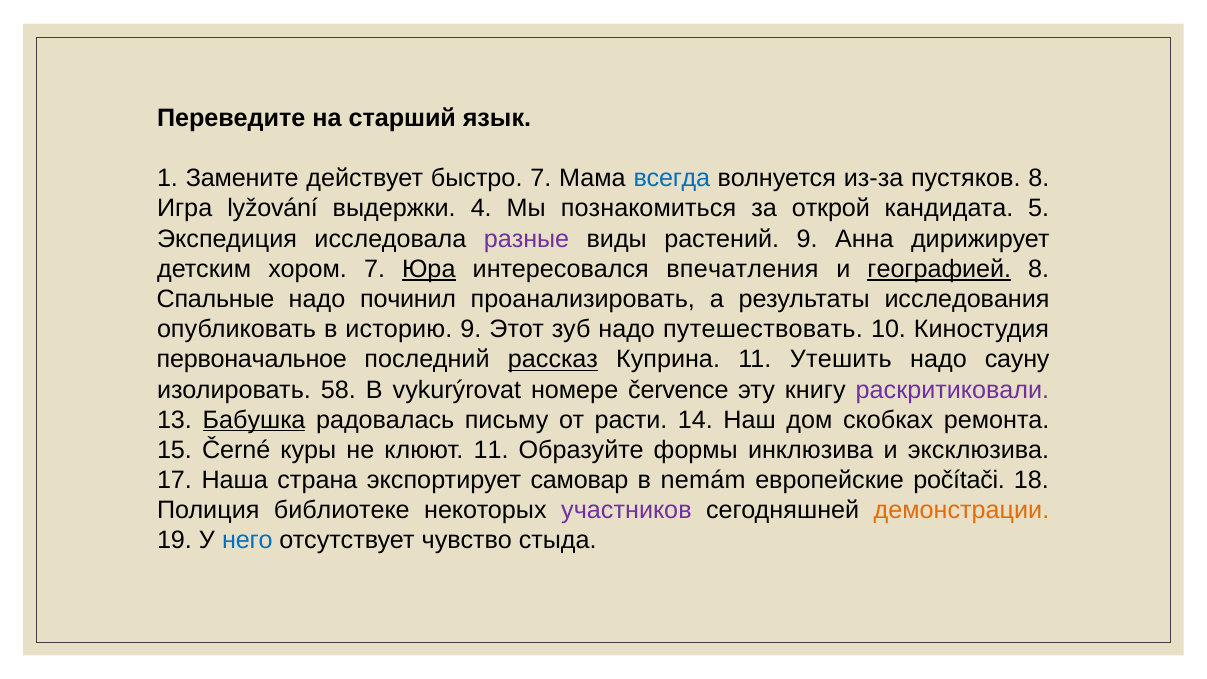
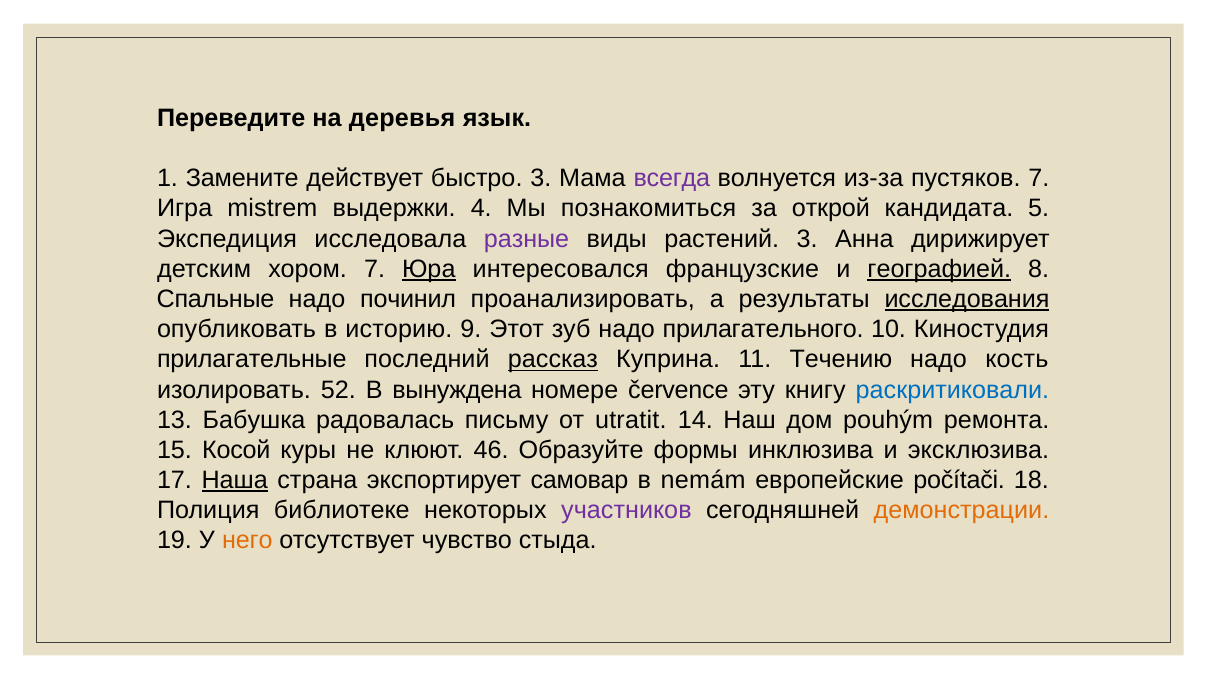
старший: старший -> деревья (402, 118)
быстро 7: 7 -> 3 (541, 178)
всегда colour: blue -> purple (672, 178)
пустяков 8: 8 -> 7 (1039, 178)
lyžování: lyžování -> mistrem (272, 209)
растений 9: 9 -> 3 (807, 239)
впечатления: впечатления -> французские (743, 269)
исследования underline: none -> present (967, 299)
путешествовать: путешествовать -> прилагательного (763, 329)
первоначальное: первоначальное -> прилагательные (252, 359)
Утешить: Утешить -> Течению (841, 359)
сауну: сауну -> кость (1017, 359)
58: 58 -> 52 (338, 390)
vykurýrovat: vykurýrovat -> вынуждена (457, 390)
раскритиковали colour: purple -> blue (952, 390)
Бабушка underline: present -> none (254, 420)
расти: расти -> utratit (631, 420)
скобках: скобках -> pouhým (888, 420)
Černé: Černé -> Косой (236, 450)
клюют 11: 11 -> 46 (491, 450)
Наша underline: none -> present (235, 480)
него colour: blue -> orange (247, 541)
